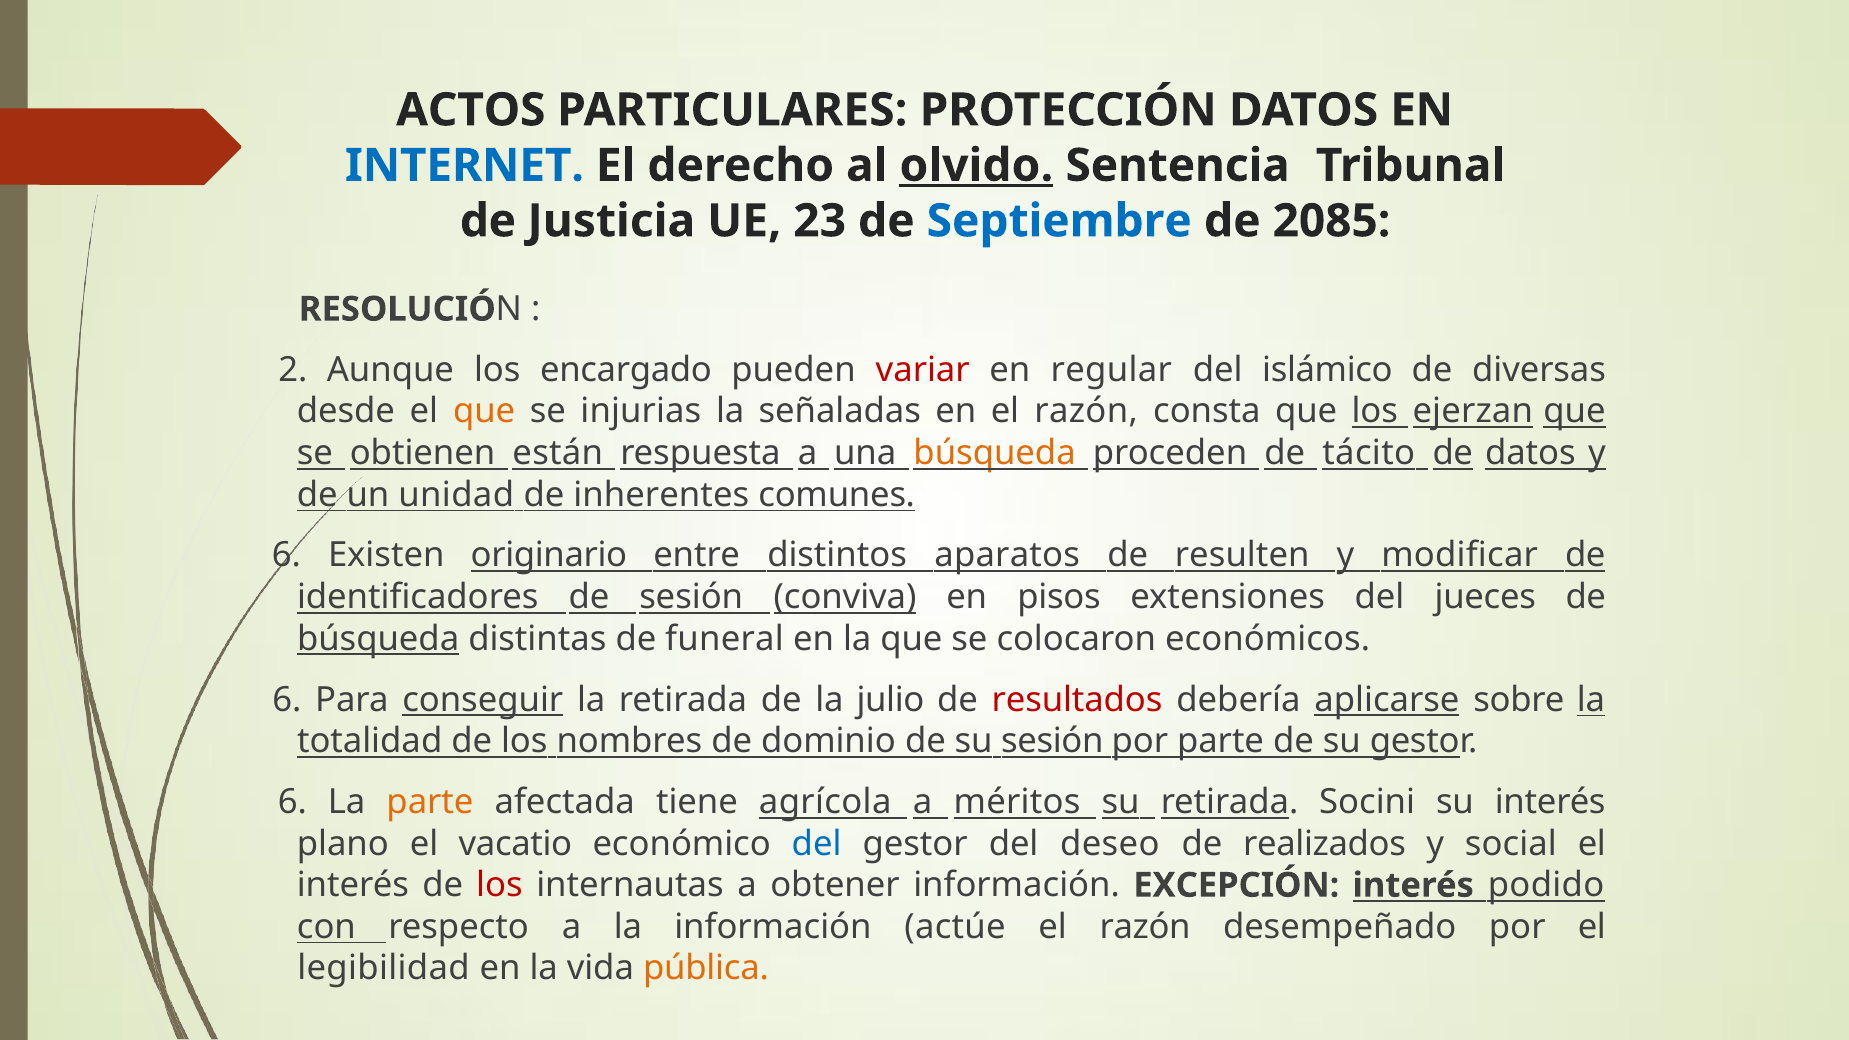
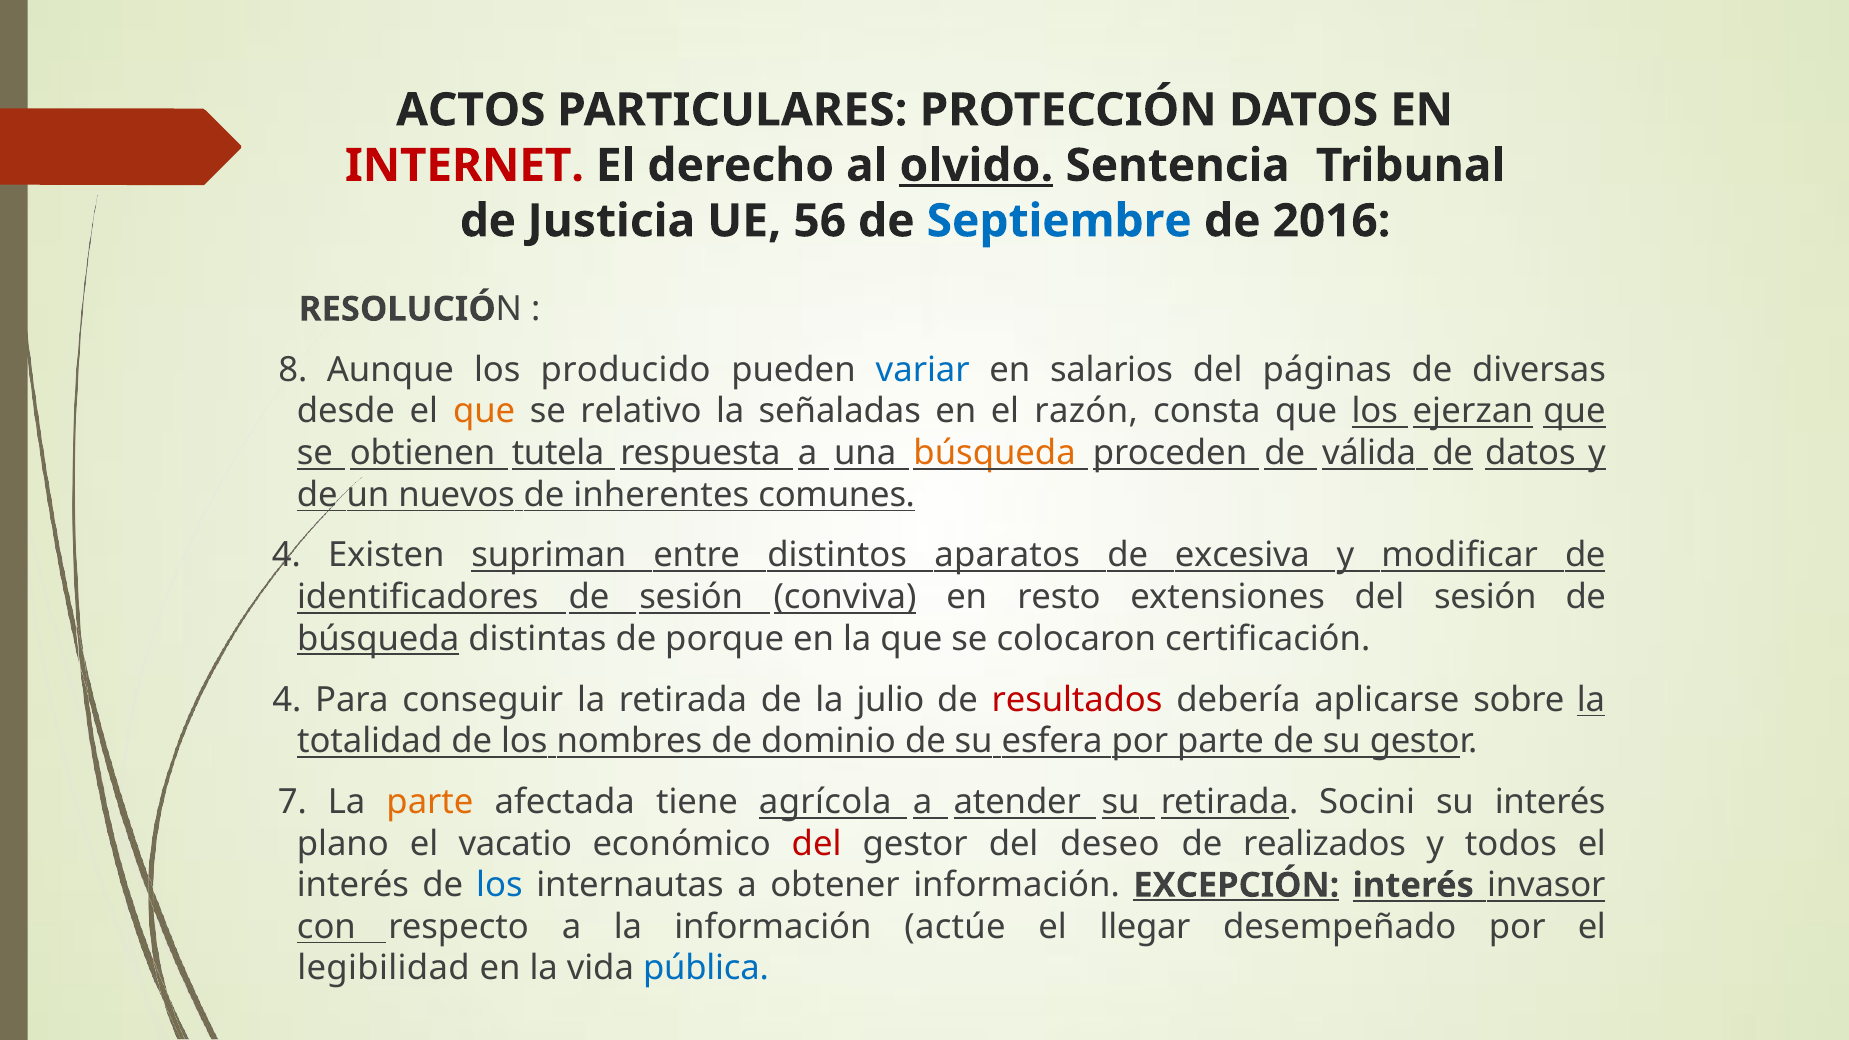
INTERNET colour: blue -> red (465, 166)
23: 23 -> 56 (820, 221)
2085: 2085 -> 2016 (1332, 221)
2: 2 -> 8 (293, 370)
encargado: encargado -> producido (626, 370)
variar colour: red -> blue (923, 370)
regular: regular -> salarios (1112, 370)
islámico: islámico -> páginas (1327, 370)
injurias: injurias -> relativo (641, 412)
están: están -> tutela (558, 453)
tácito: tácito -> válida (1369, 453)
unidad: unidad -> nuevos (457, 495)
6: 6 -> 4 (287, 556)
originario: originario -> supriman (549, 556)
resulten: resulten -> excesiva (1242, 556)
pisos: pisos -> resto (1059, 597)
del jueces: jueces -> sesión (1485, 597)
funeral: funeral -> porque (725, 639)
económicos: económicos -> certificación (1268, 639)
6: 6 -> 4 (287, 700)
conseguir underline: present -> none (483, 700)
aplicarse underline: present -> none (1387, 700)
su sesión: sesión -> esfera (1052, 741)
6: 6 -> 7 (292, 802)
méritos: méritos -> atender (1017, 802)
del colour: blue -> red (817, 844)
social: social -> todos (1511, 844)
los colour: red -> blue (499, 885)
EXCEPCIÓN underline: none -> present (1236, 885)
podido: podido -> invasor (1546, 885)
razón: razón -> llegar (1145, 927)
pública colour: orange -> blue (706, 969)
